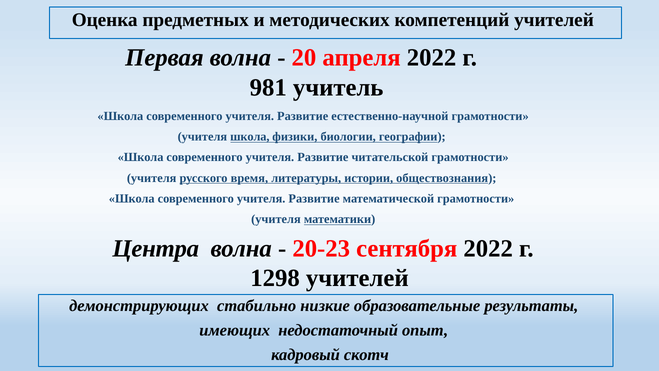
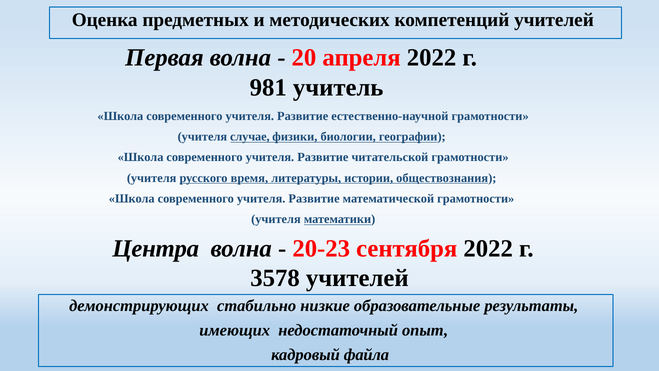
учителя школа: школа -> случае (250, 137)
1298: 1298 -> 3578 (275, 278)
скотч: скотч -> файла (366, 355)
